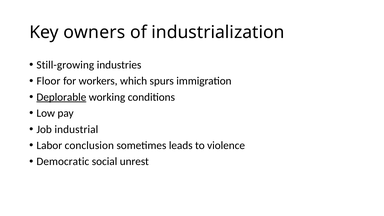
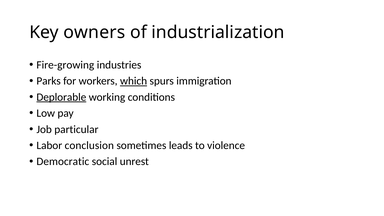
Still-growing: Still-growing -> Fire-growing (65, 65)
Floor: Floor -> Parks (49, 81)
which underline: none -> present (134, 81)
industrial: industrial -> particular (76, 129)
